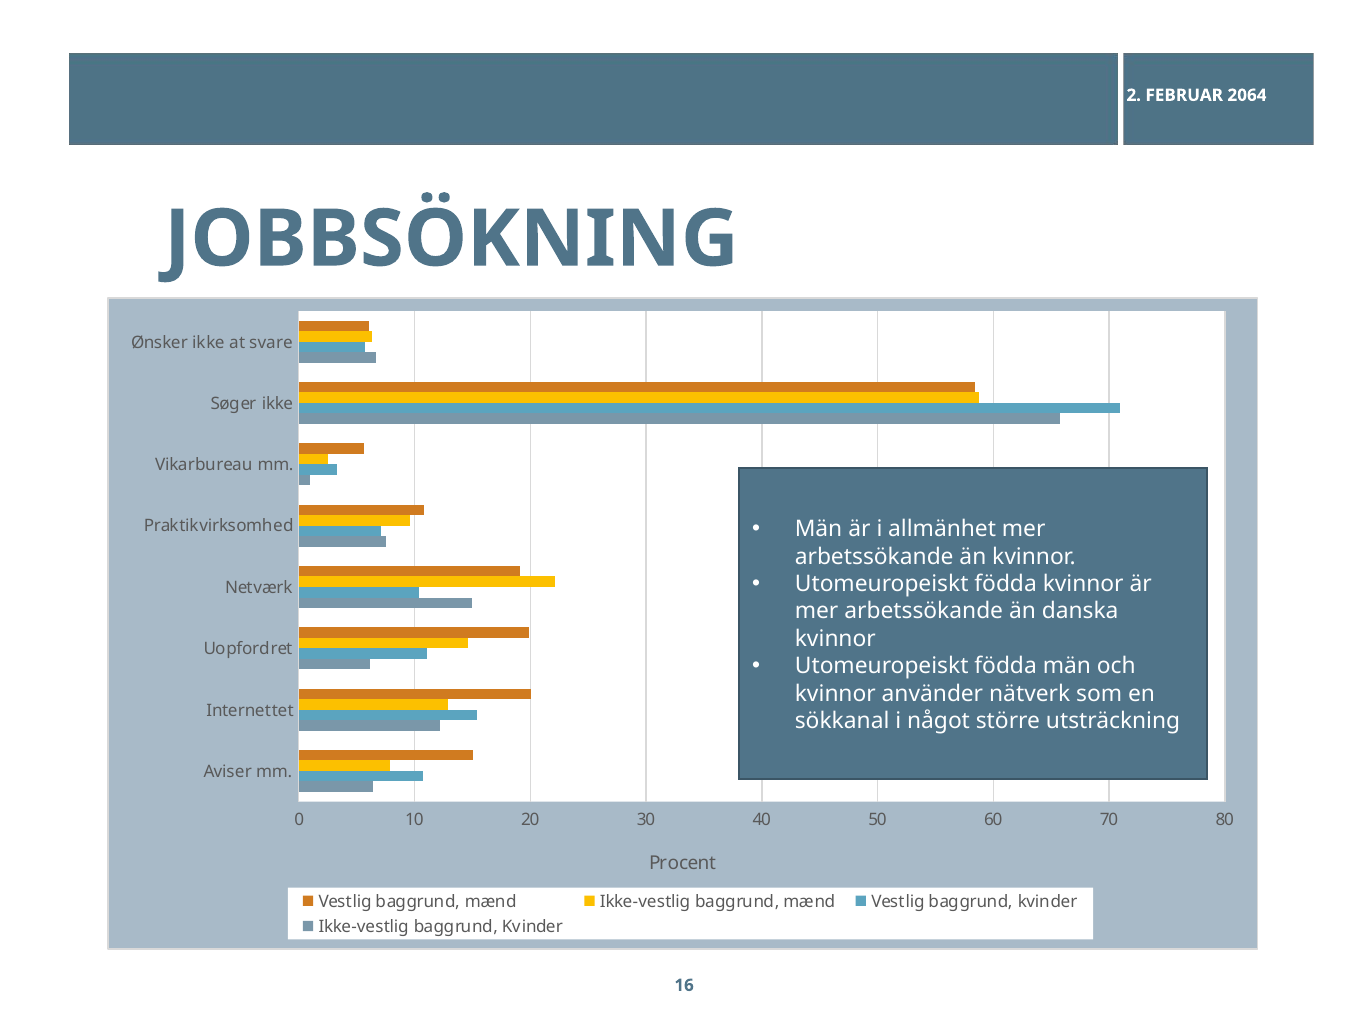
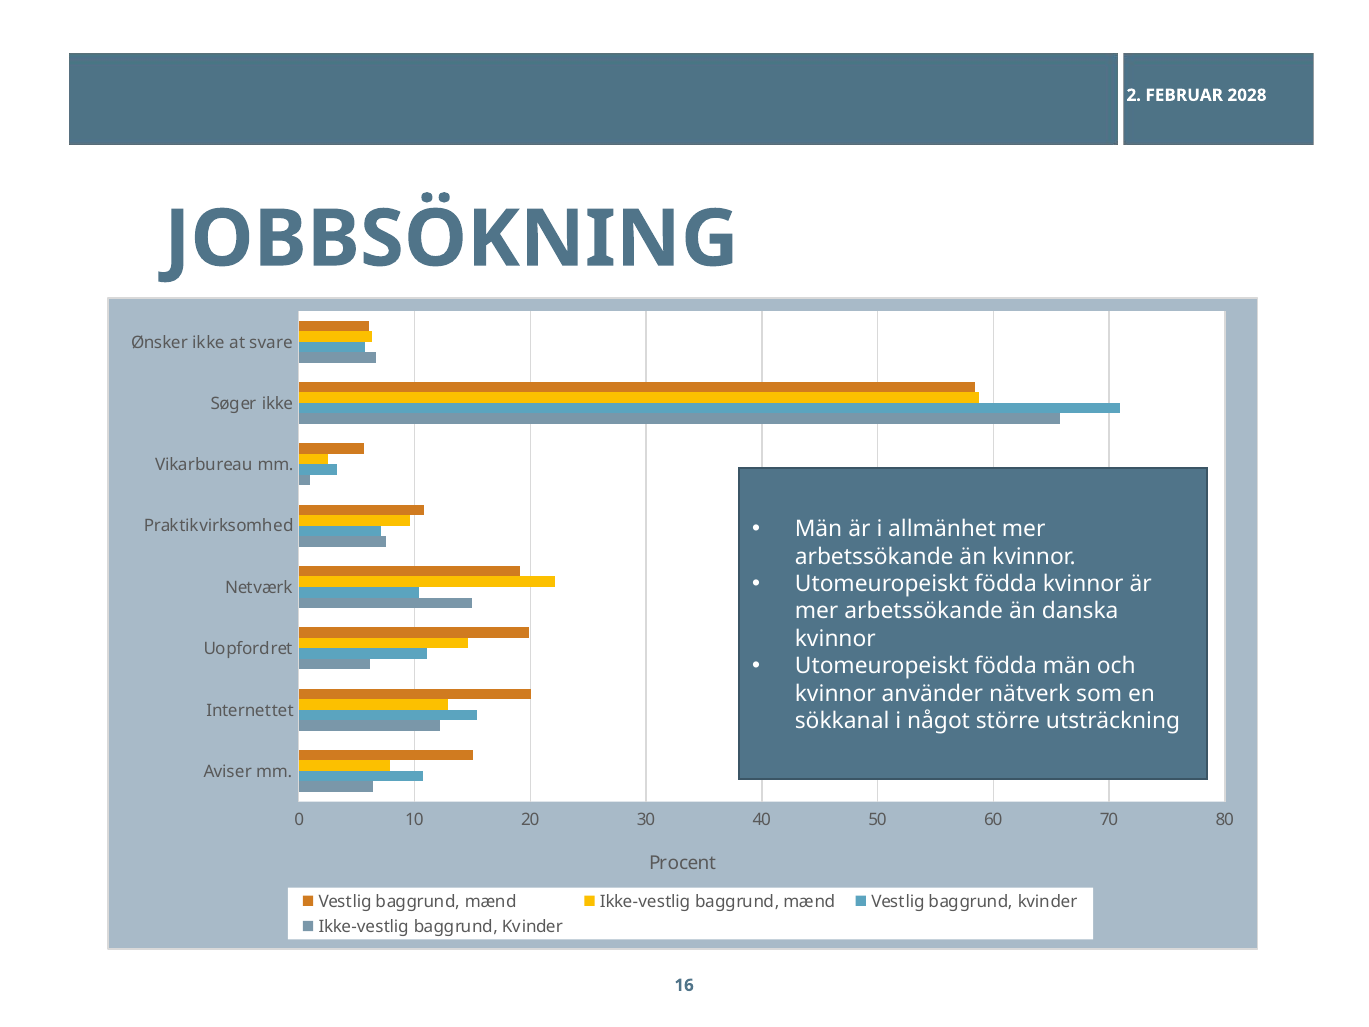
2064: 2064 -> 2028 (1247, 95)
